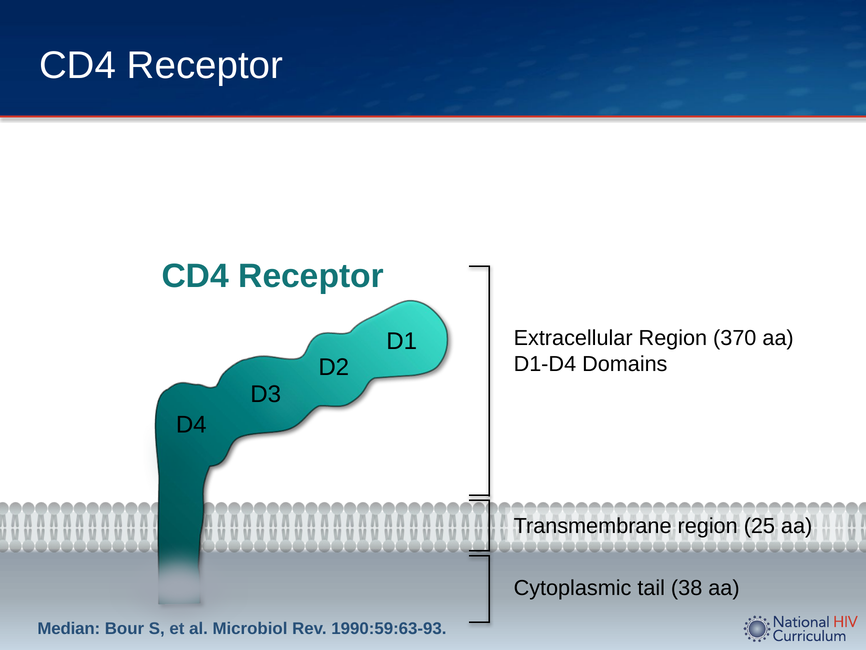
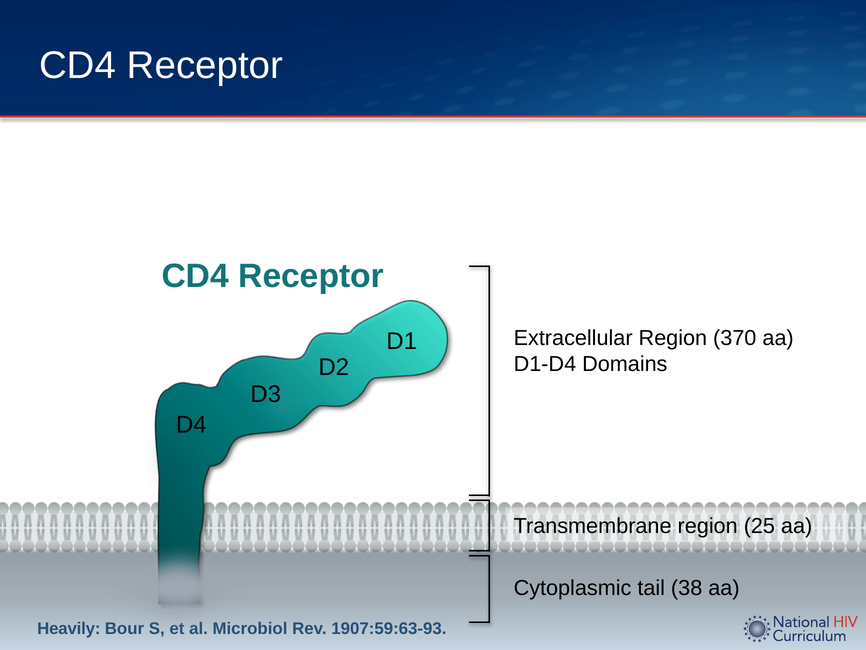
Median: Median -> Heavily (69, 628)
1990:59:63-93: 1990:59:63-93 -> 1907:59:63-93 (389, 628)
